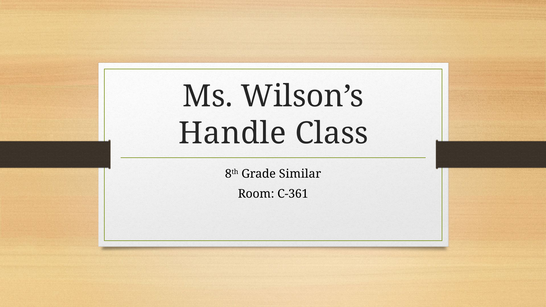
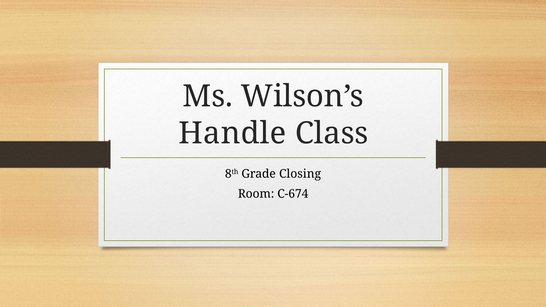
Similar: Similar -> Closing (300, 174)
C-361: C-361 -> C-674 (293, 194)
